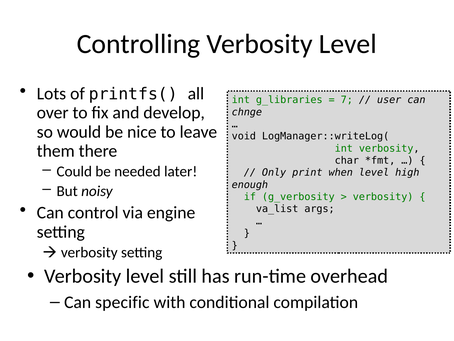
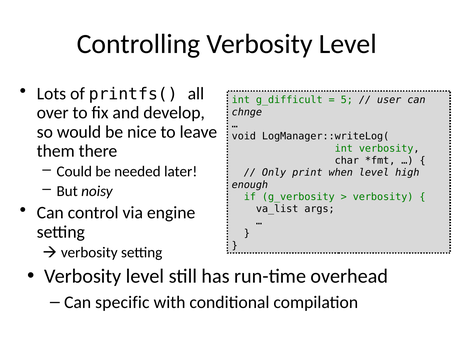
g_libraries: g_libraries -> g_difficult (289, 100)
7: 7 -> 5 (347, 100)
